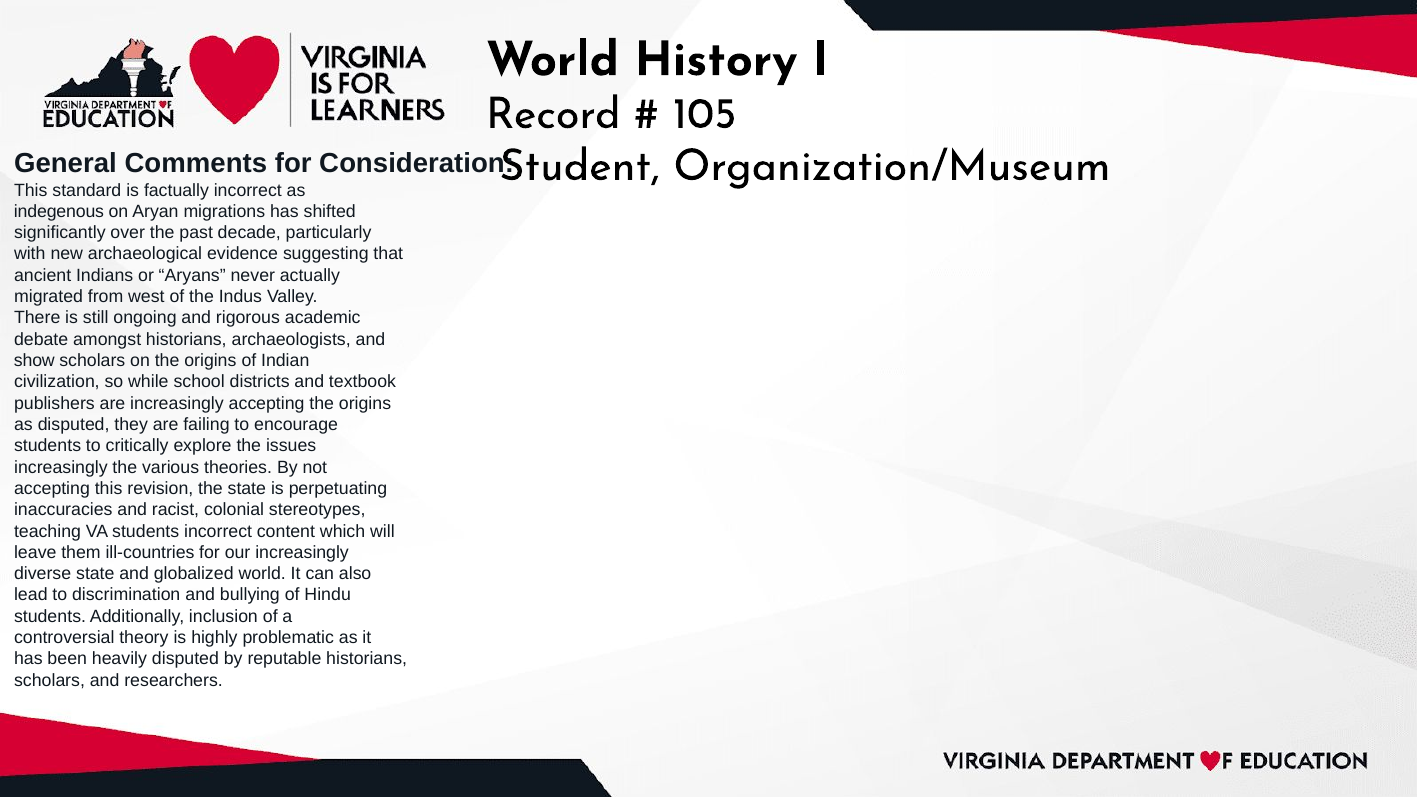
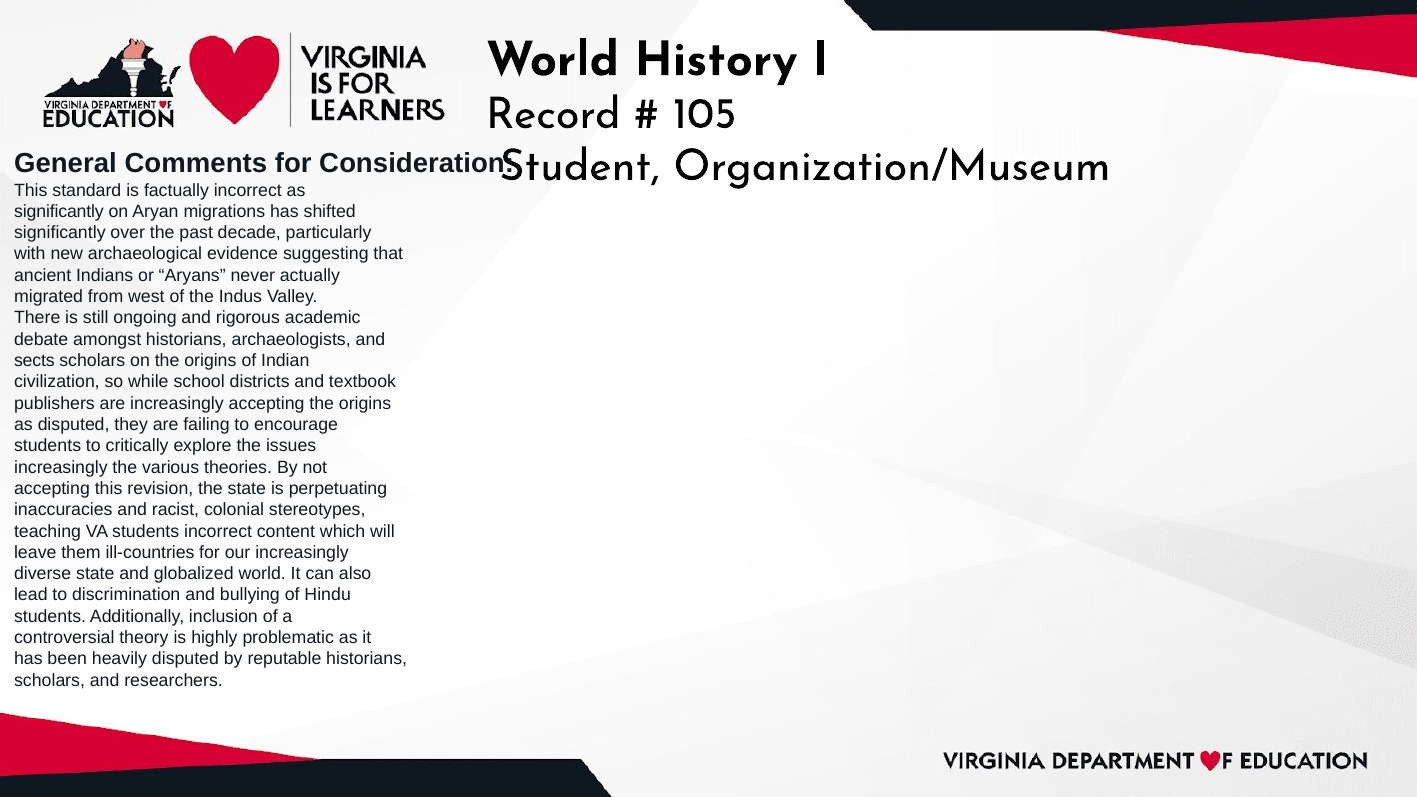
indegenous: indegenous -> significantly (59, 212)
show: show -> sects (34, 361)
